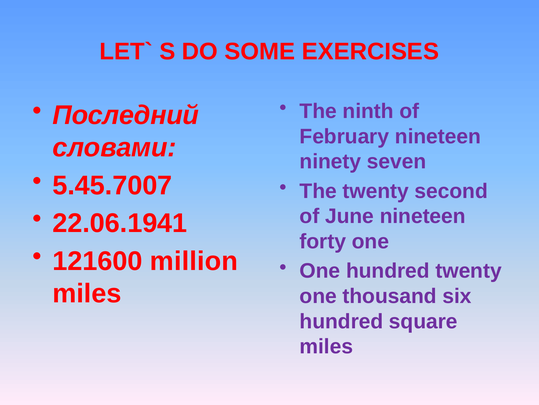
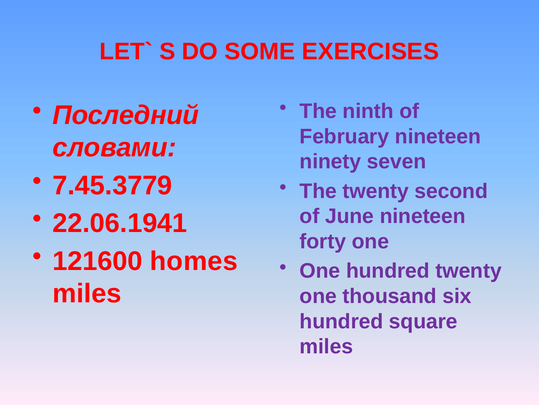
5.45.7007: 5.45.7007 -> 7.45.3779 (112, 185)
million: million -> homes (194, 261)
